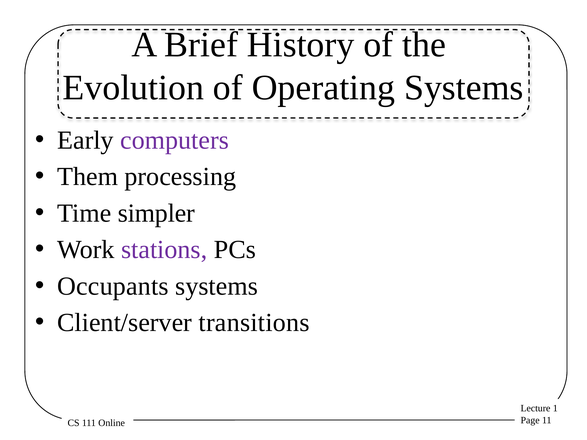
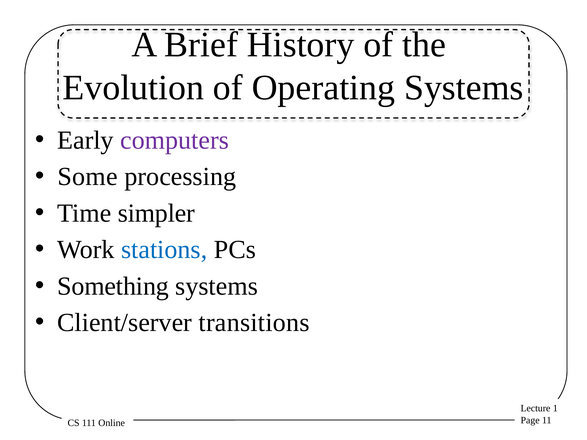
Them: Them -> Some (88, 177)
stations colour: purple -> blue (164, 250)
Occupants: Occupants -> Something (113, 286)
